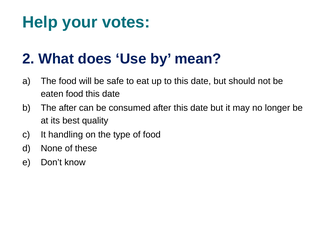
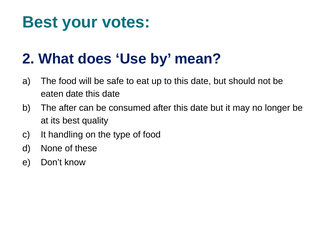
Help: Help -> Best (40, 22)
eaten food: food -> date (75, 94)
